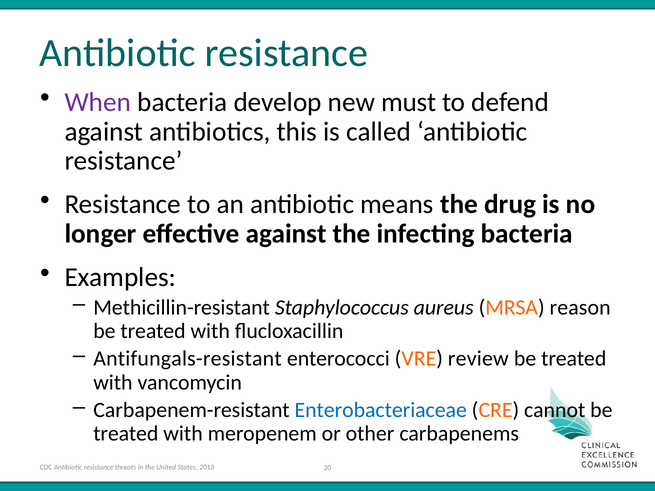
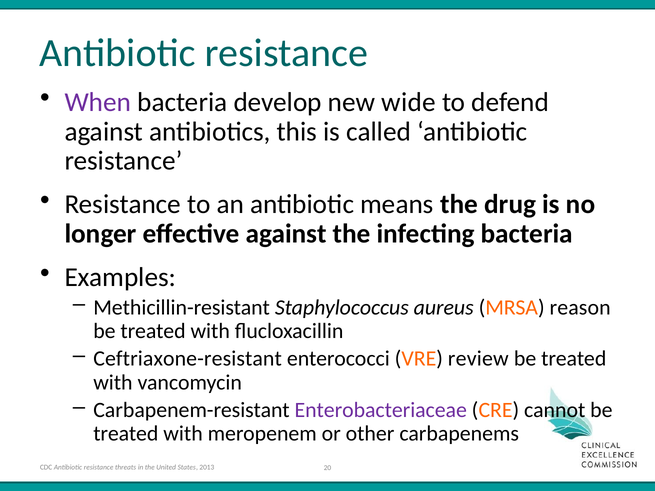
must: must -> wide (409, 102)
Antifungals-resistant: Antifungals-resistant -> Ceftriaxone-resistant (188, 359)
Enterobacteriaceae colour: blue -> purple (381, 410)
